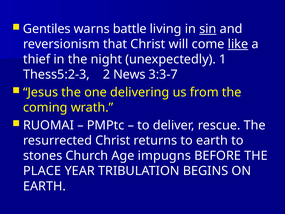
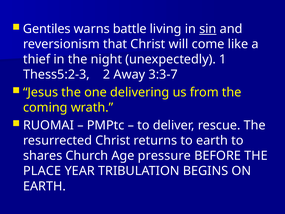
like underline: present -> none (238, 44)
News: News -> Away (129, 75)
stones: stones -> shares (43, 156)
impugns: impugns -> pressure (164, 156)
